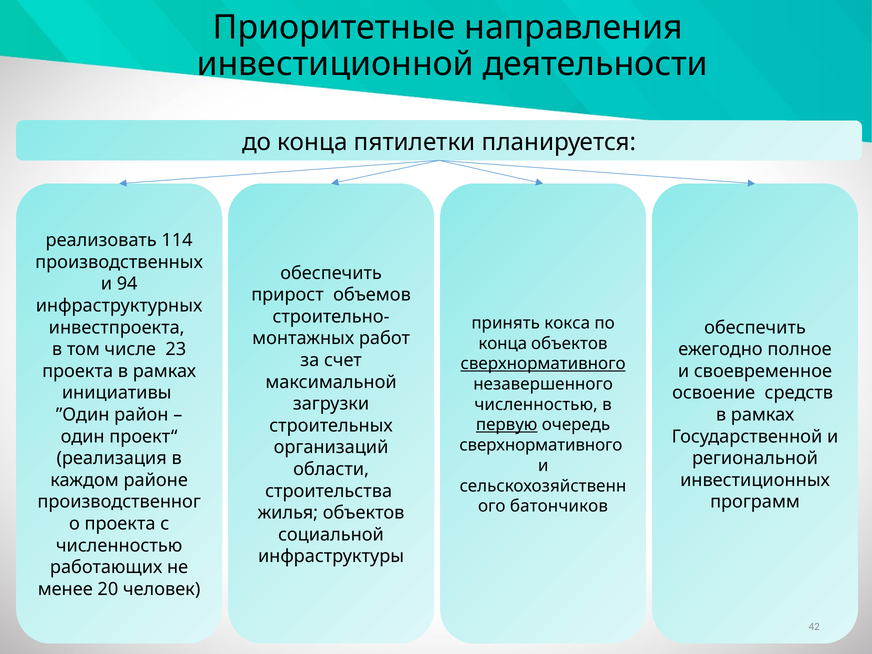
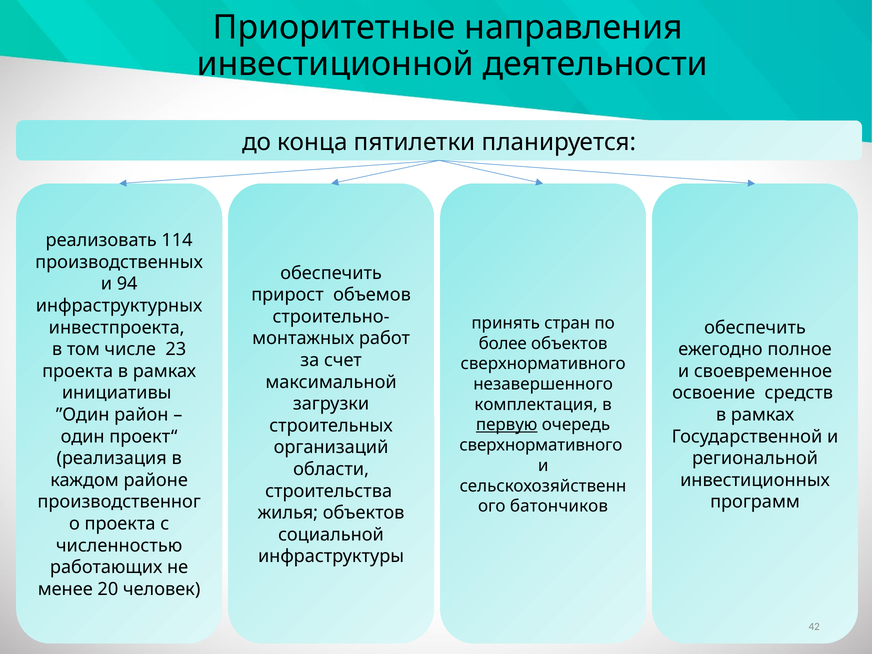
кокса: кокса -> стран (567, 323)
конца: конца -> более (503, 343)
сверхнормативного underline: present -> none (543, 364)
численностью: численностью -> комплектация (536, 405)
